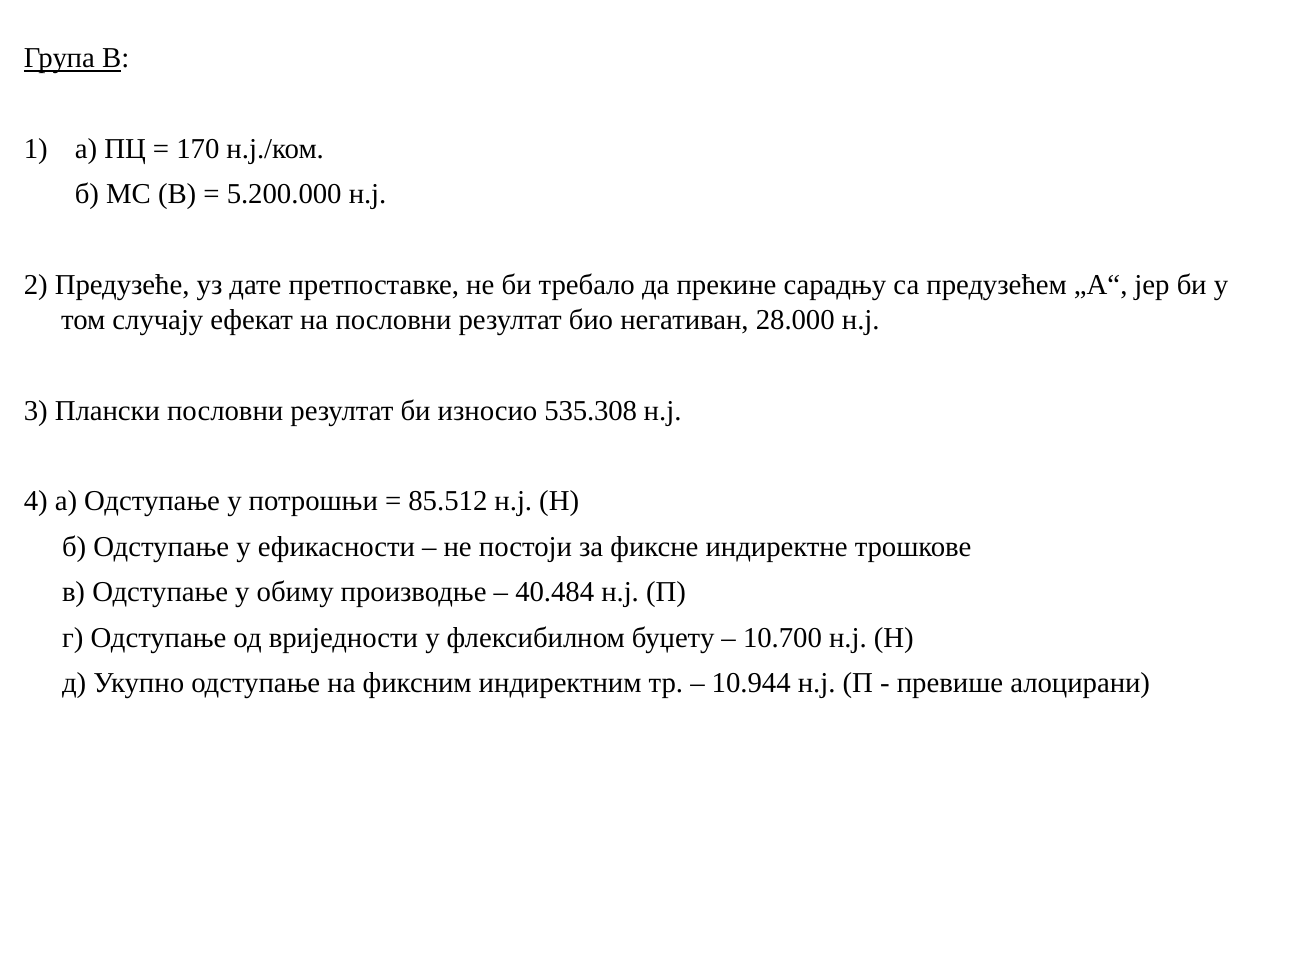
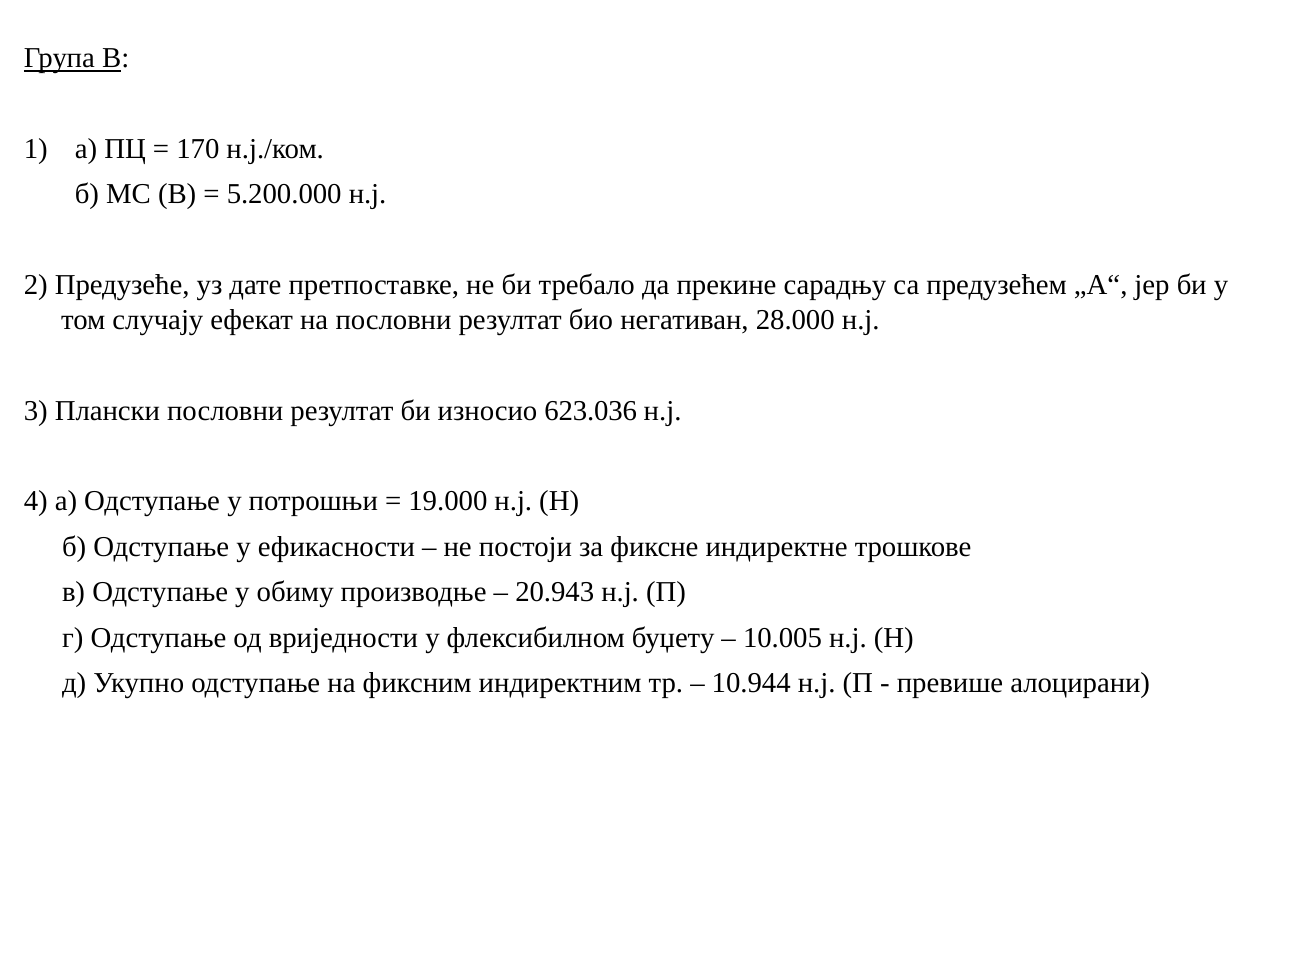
535.308: 535.308 -> 623.036 (591, 411)
85.512: 85.512 -> 19.000 (448, 501)
40.484: 40.484 -> 20.943 (555, 592)
10.700: 10.700 -> 10.005 (782, 638)
